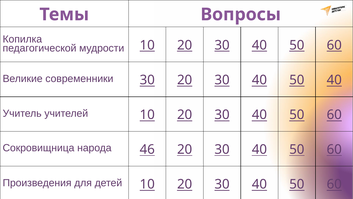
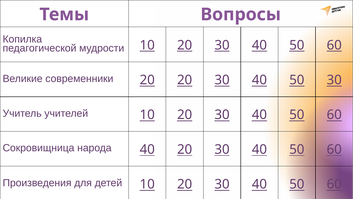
современники 30: 30 -> 20 (147, 80)
50 40: 40 -> 30 (334, 80)
народа 46: 46 -> 40 (147, 149)
